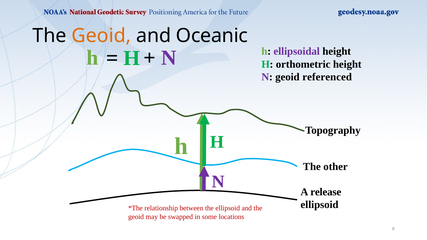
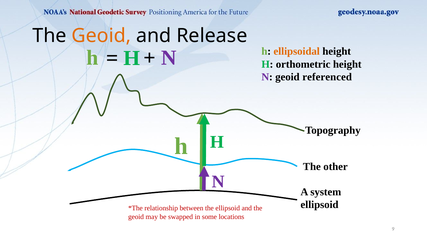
Oceanic: Oceanic -> Release (212, 36)
ellipsoidal colour: purple -> orange (297, 51)
release: release -> system (326, 192)
